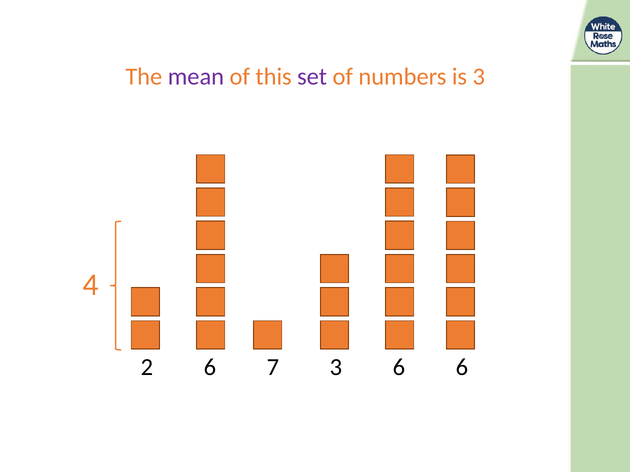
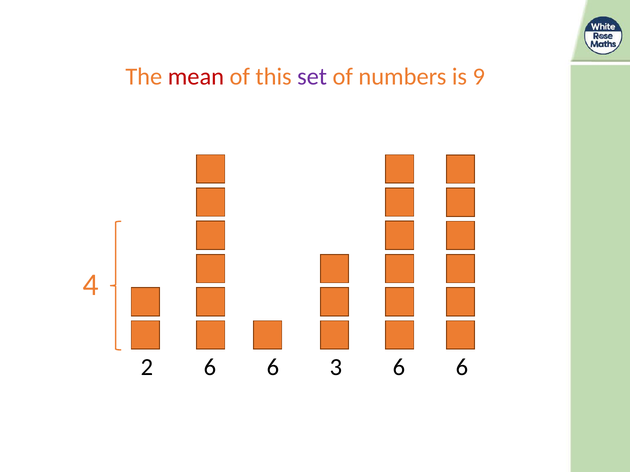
mean colour: purple -> red (196, 77)
is 3: 3 -> 9 (479, 77)
2 6 7: 7 -> 6 (273, 368)
